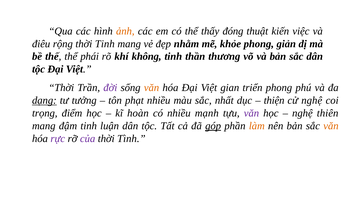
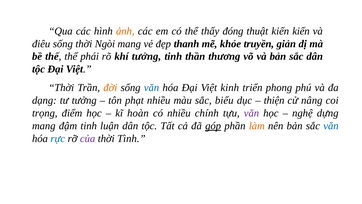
kiến việc: việc -> kiến (301, 31)
điêu rộng: rộng -> sống (63, 44)
thời Tinh: Tinh -> Ngòi (105, 44)
nhằm: nhằm -> thanh (187, 44)
khỏe phong: phong -> truyền (259, 44)
khí không: không -> tưởng (146, 56)
đời colour: purple -> orange (110, 88)
văn colour: orange -> blue (152, 88)
gian: gian -> kinh (230, 88)
dạng underline: present -> none (44, 100)
nhất: nhất -> biểu (224, 100)
cử nghệ: nghệ -> nâng (312, 100)
mạnh: mạnh -> chính (207, 113)
thiên: thiên -> dựng (328, 113)
văn colour: orange -> blue (331, 126)
rực colour: purple -> blue (58, 138)
